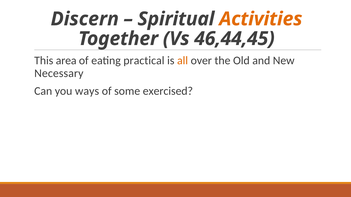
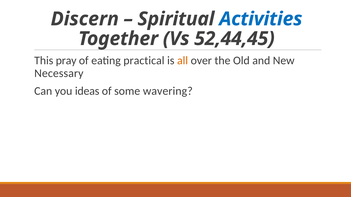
Activities colour: orange -> blue (261, 19)
46,44,45: 46,44,45 -> 52,44,45 (234, 39)
area: area -> pray (66, 61)
ways: ways -> ideas (87, 91)
exercised: exercised -> wavering (168, 91)
